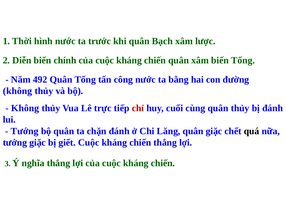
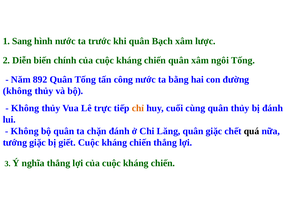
Thời: Thời -> Sang (22, 41)
xâm biến: biến -> ngôi (220, 60)
492: 492 -> 892 (40, 79)
chỉ colour: red -> orange (138, 108)
Tướng: Tướng -> Không (25, 131)
